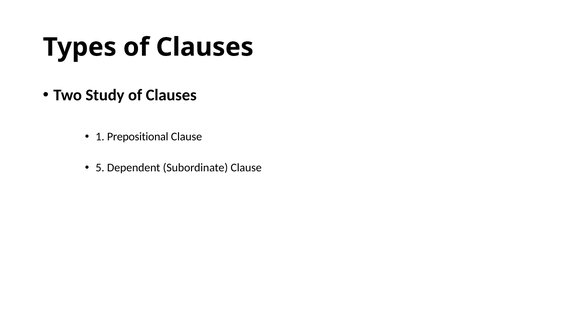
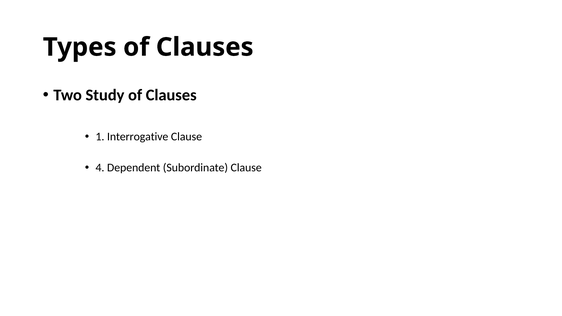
Prepositional: Prepositional -> Interrogative (138, 137)
5: 5 -> 4 (100, 168)
